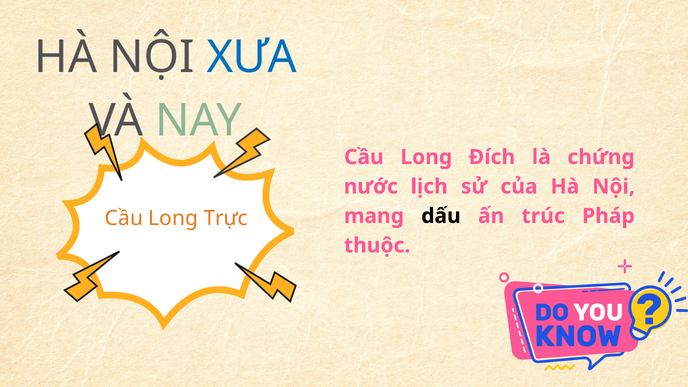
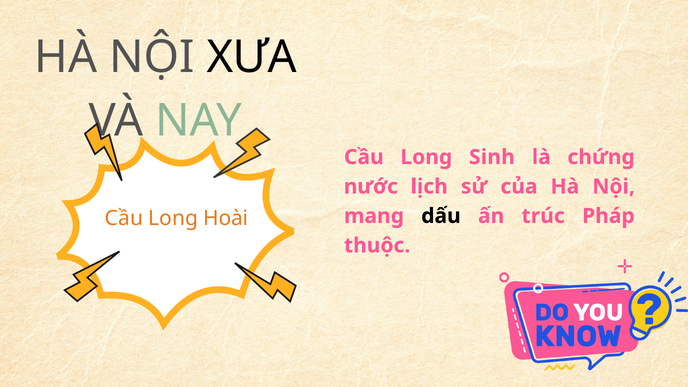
XƯA colour: blue -> black (252, 57)
Đích: Đích -> Sinh (492, 157)
Trực: Trực -> Hoài (226, 218)
